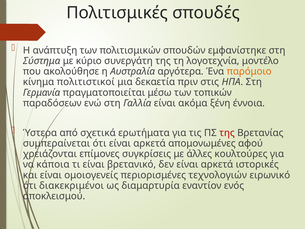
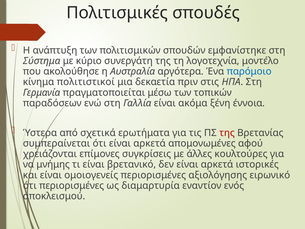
παρόμοιο colour: orange -> blue (249, 71)
κάποια: κάποια -> μνήμης (53, 164)
τεχνολογιών: τεχνολογιών -> αξιολόγησης (218, 175)
ότι διακεκριμένοι: διακεκριμένοι -> περιορισμένες (72, 185)
